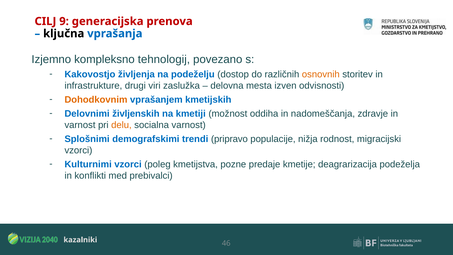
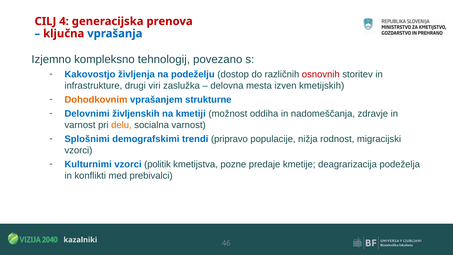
9: 9 -> 4 (64, 21)
ključna colour: black -> red (64, 34)
osnovnih colour: orange -> red (321, 74)
odvisnosti: odvisnosti -> kmetijskih (322, 86)
kmetijskih: kmetijskih -> strukturne (208, 100)
poleg: poleg -> politik (158, 164)
